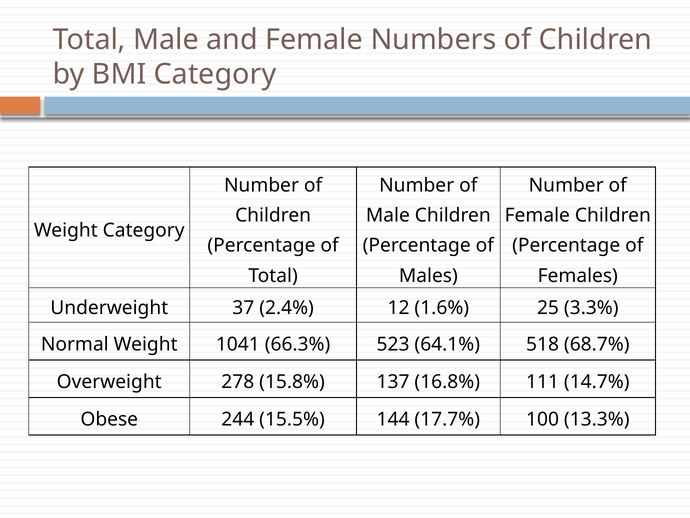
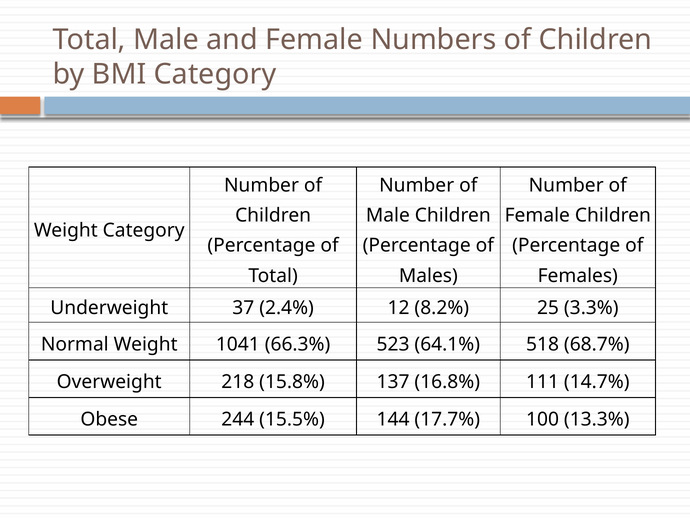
1.6%: 1.6% -> 8.2% (442, 308)
278: 278 -> 218 (238, 381)
